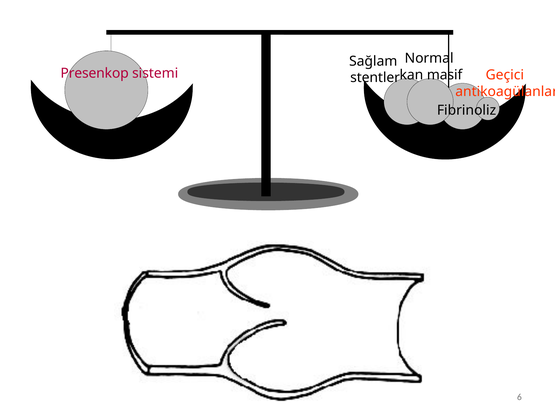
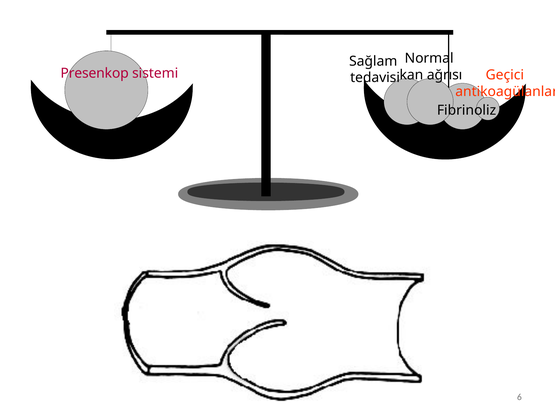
masif: masif -> ağrısı (445, 75)
stentler: stentler -> tedavisi (375, 78)
